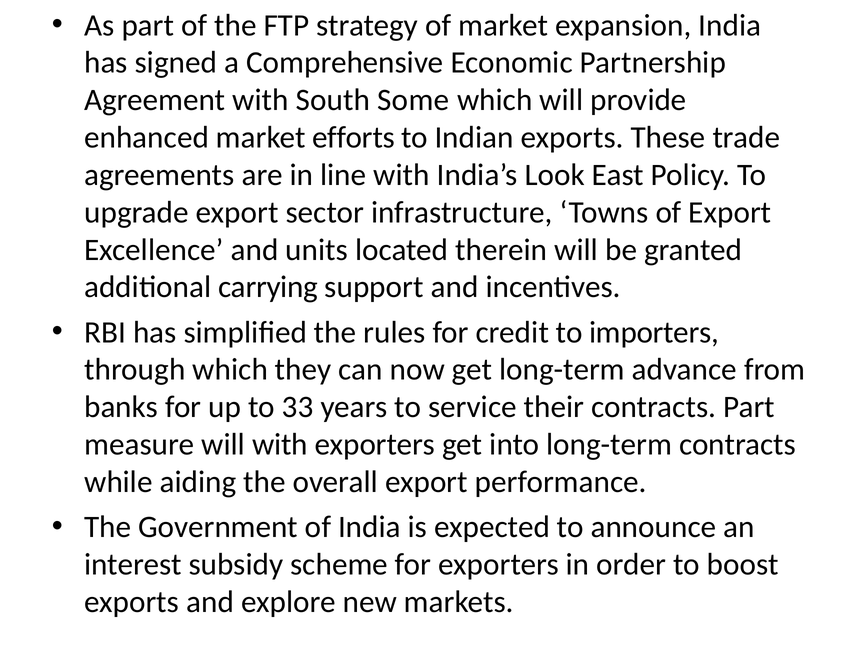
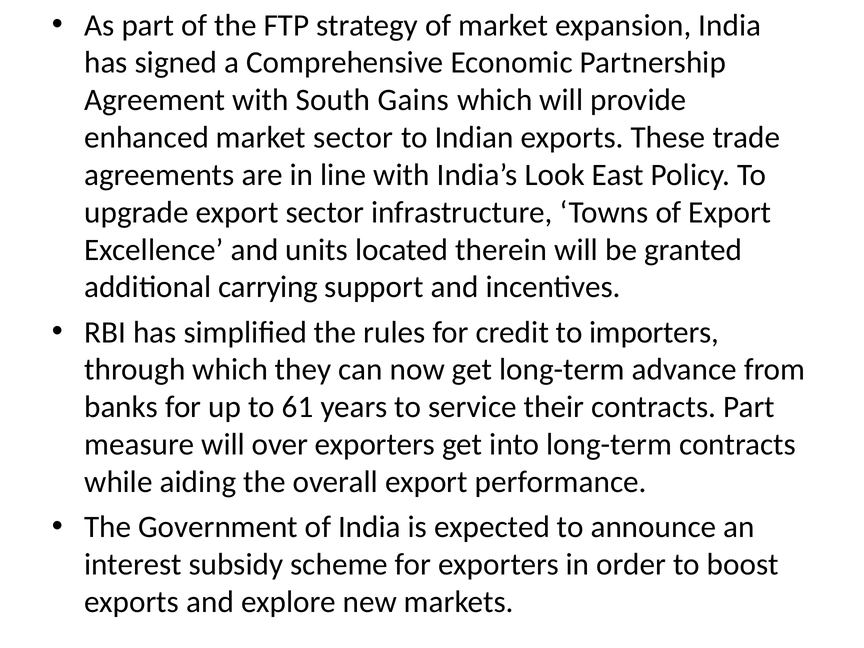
Some: Some -> Gains (413, 100)
market efforts: efforts -> sector (353, 137)
33: 33 -> 61 (298, 407)
will with: with -> over (280, 444)
